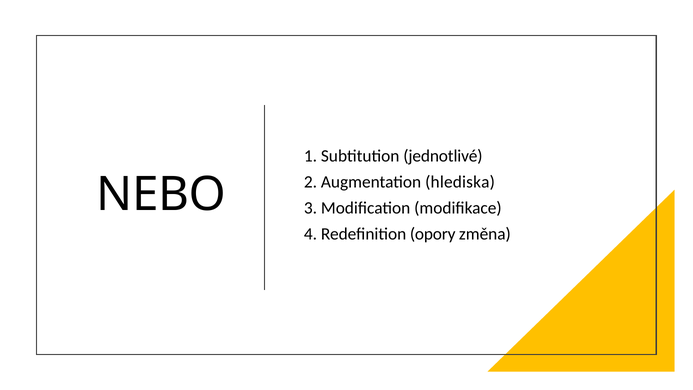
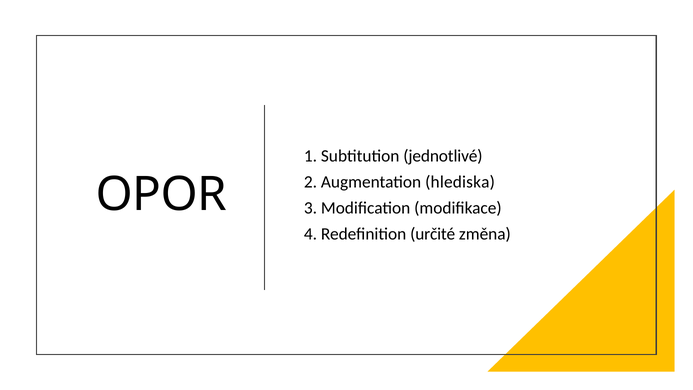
NEBO: NEBO -> OPOR (161, 195)
opory: opory -> určité (433, 234)
